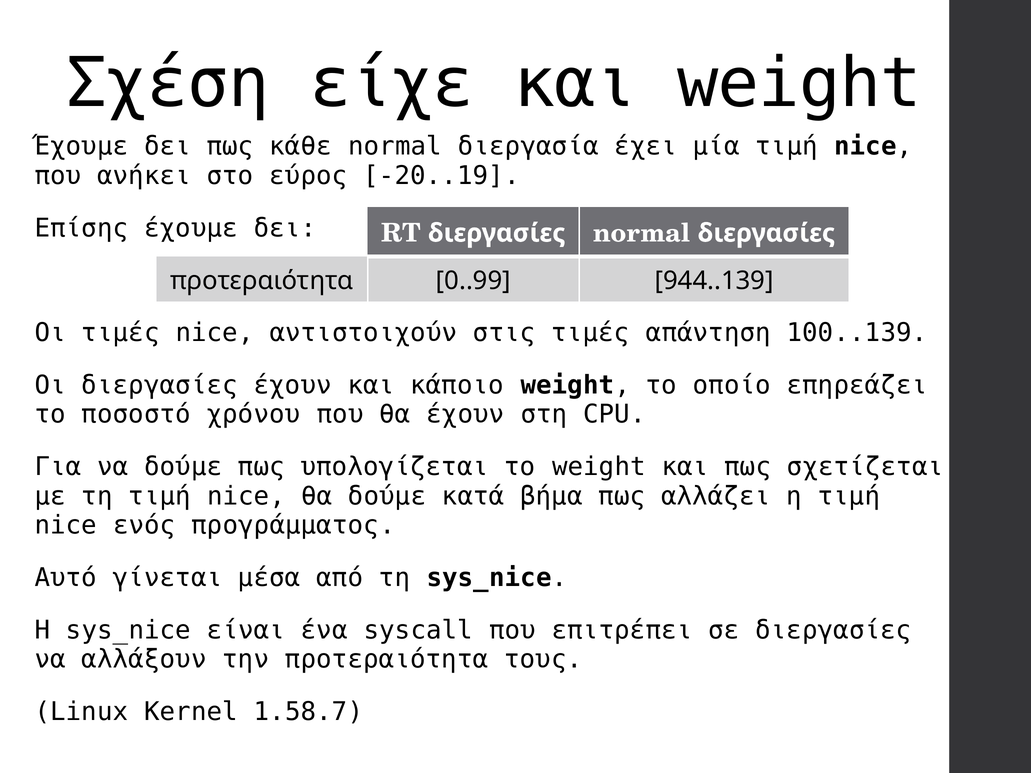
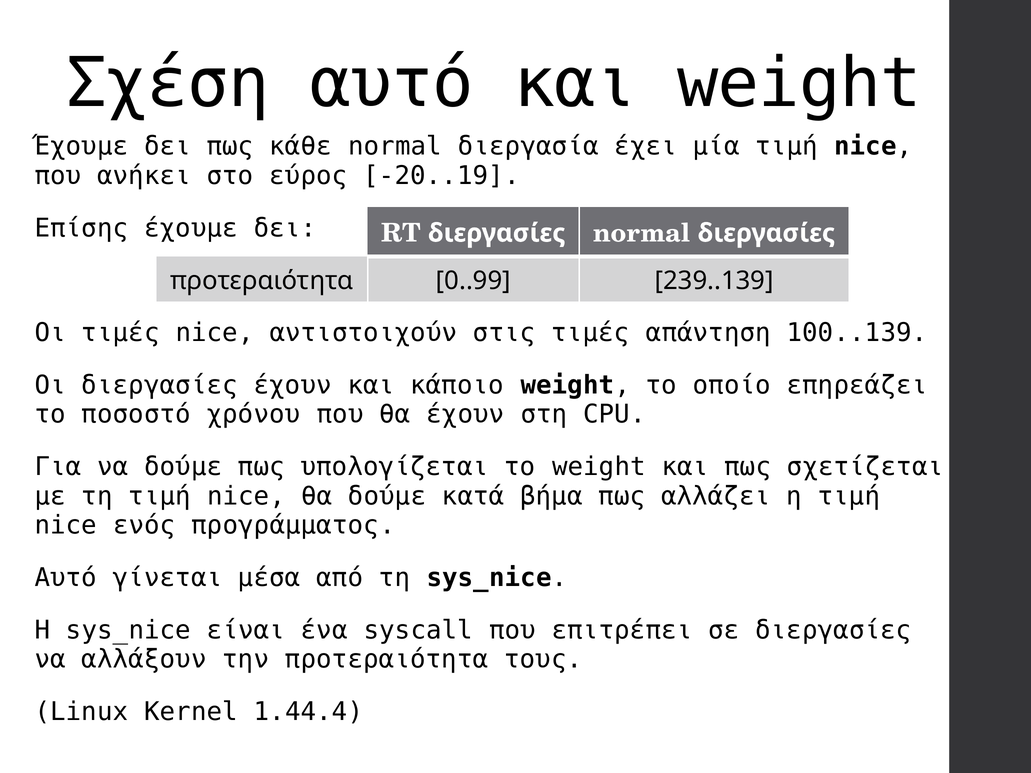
Σχέση είχε: είχε -> αυτό (392, 84)
944..139: 944..139 -> 239..139 (714, 281)
1.58.7: 1.58.7 -> 1.44.4 (308, 712)
